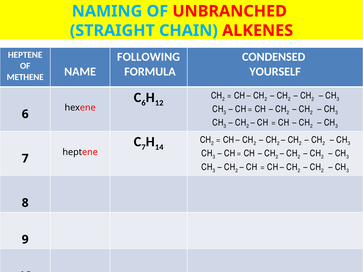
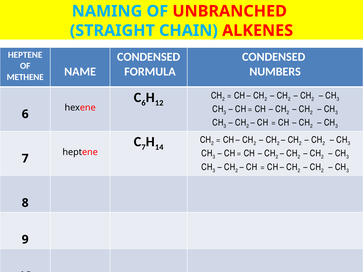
FOLLOWING: FOLLOWING -> CONDENSED (149, 57)
YOURSELF: YOURSELF -> NUMBERS (275, 72)
